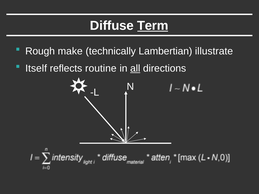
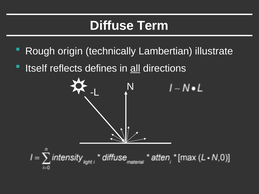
Term underline: present -> none (153, 26)
make: make -> origin (70, 51)
routine: routine -> defines (101, 68)
